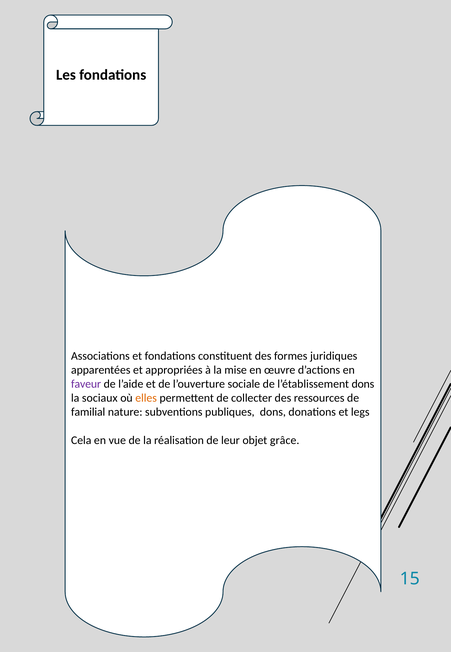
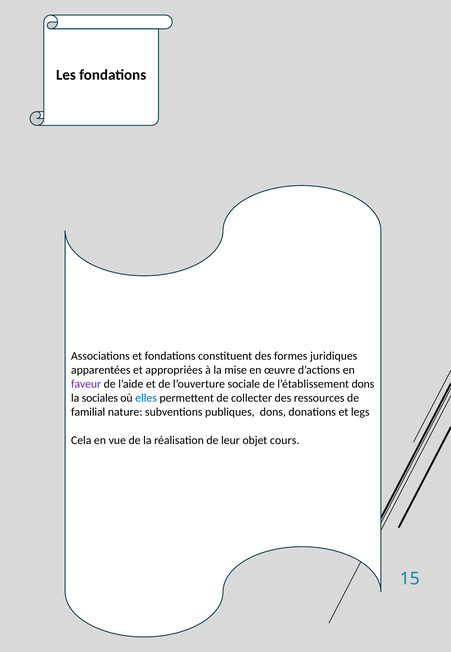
sociaux: sociaux -> sociales (100, 398)
elles colour: orange -> blue (146, 398)
grâce: grâce -> cours (285, 440)
